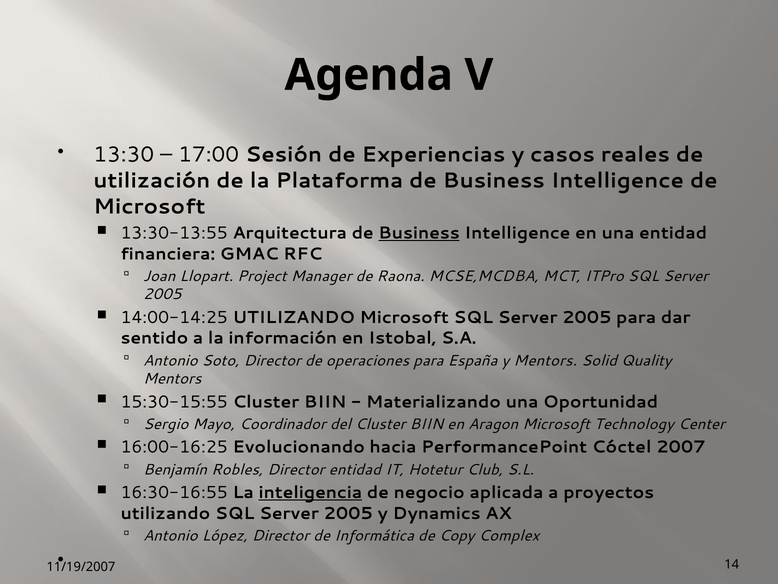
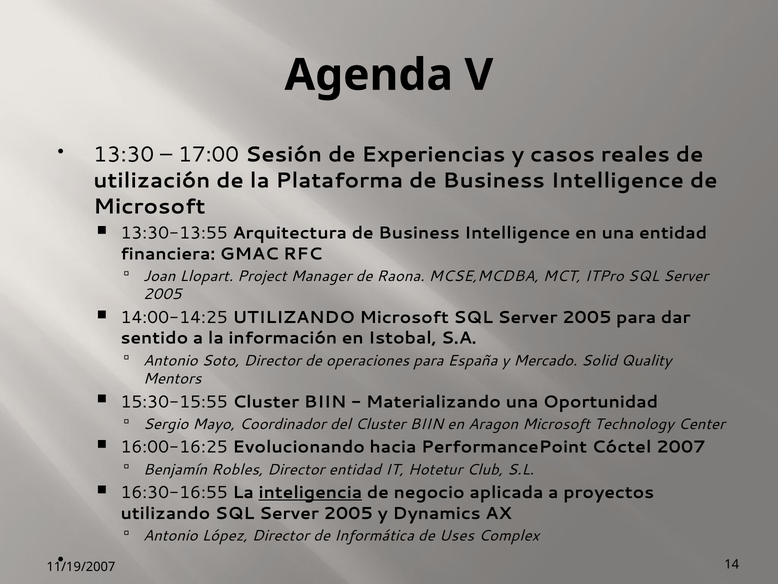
Business underline: present -> none (419, 233)
y Mentors: Mentors -> Mercado (545, 360)
Copy: Copy -> Uses (457, 535)
